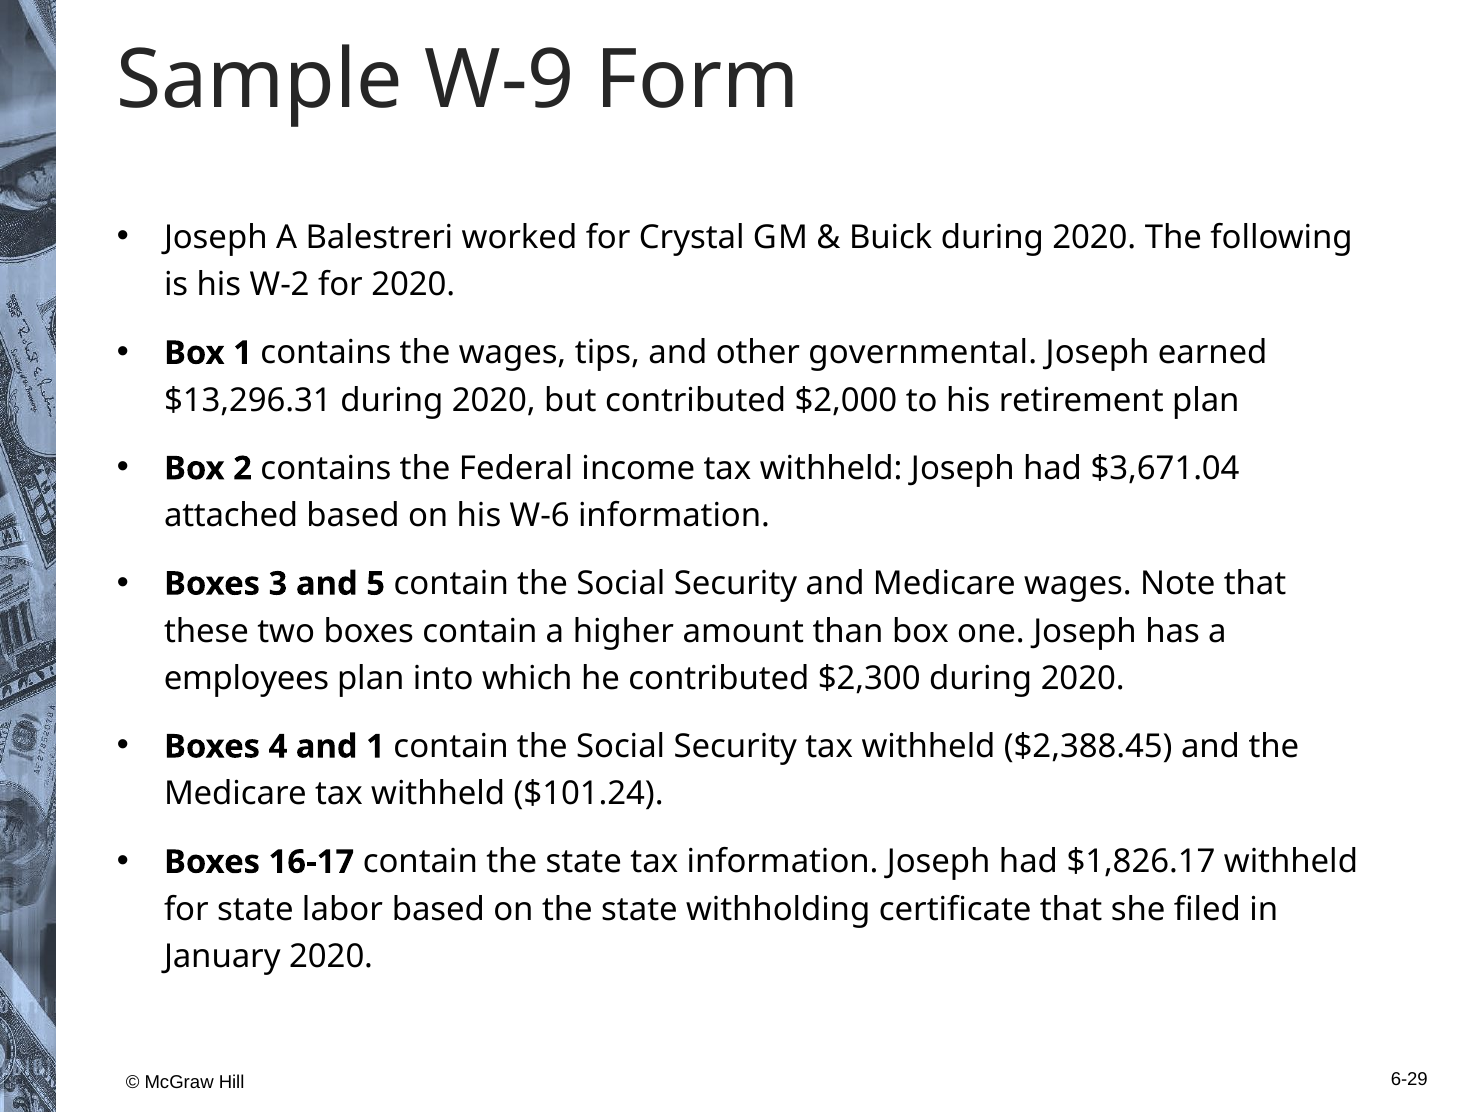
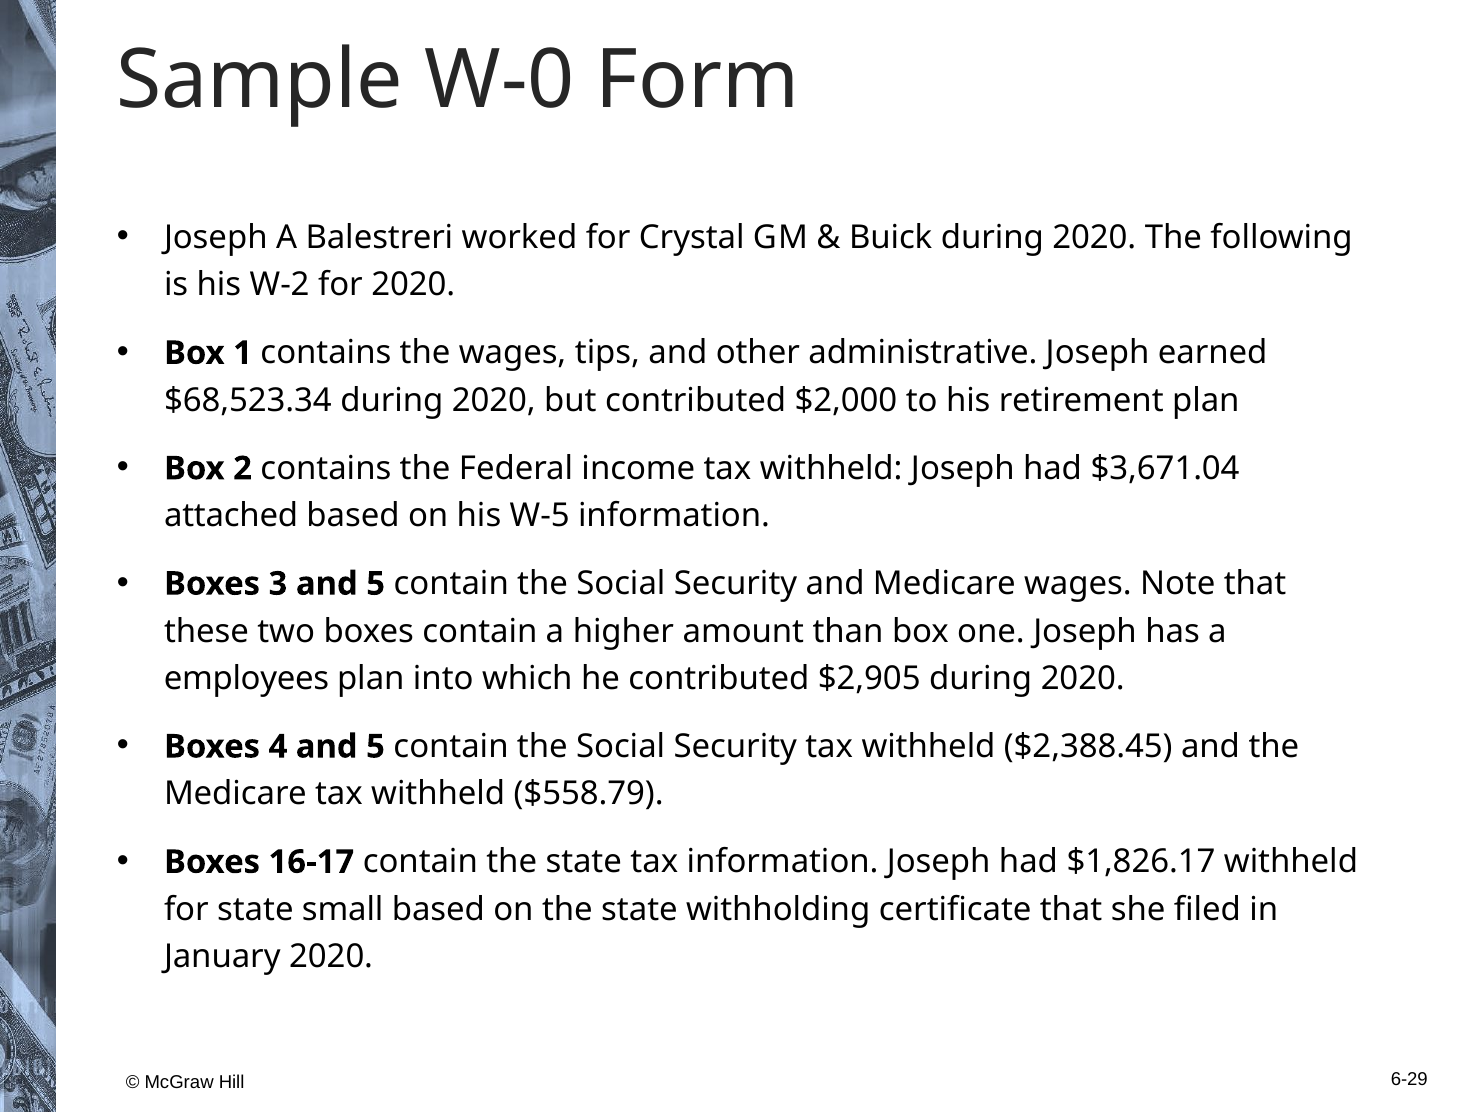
W-9: W-9 -> W-0 (500, 81)
governmental: governmental -> administrative (923, 353)
$13,296.31: $13,296.31 -> $68,523.34 (248, 401)
W-6: W-6 -> W-5 (540, 516)
$2,300: $2,300 -> $2,905 (869, 679)
4 and 1: 1 -> 5 (376, 747)
$101.24: $101.24 -> $558.79 (589, 794)
labor: labor -> small (343, 910)
